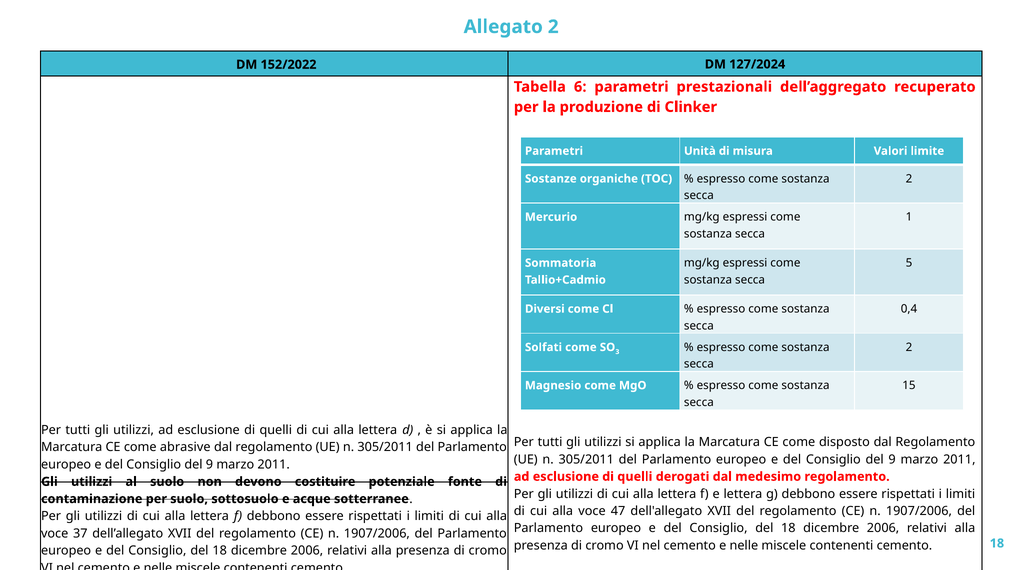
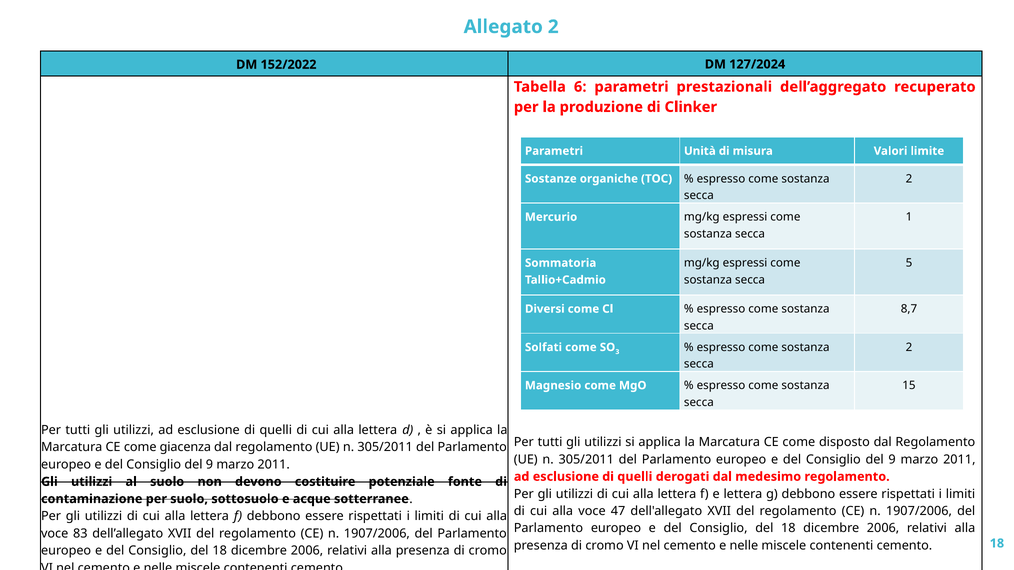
0,4: 0,4 -> 8,7 (909, 309)
abrasive: abrasive -> giacenza (185, 448)
37: 37 -> 83 (80, 534)
